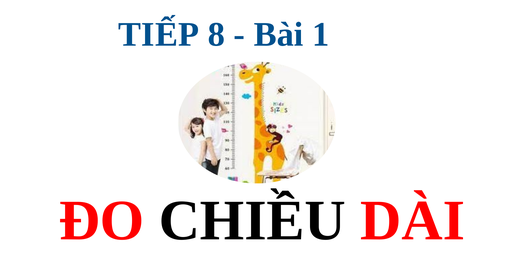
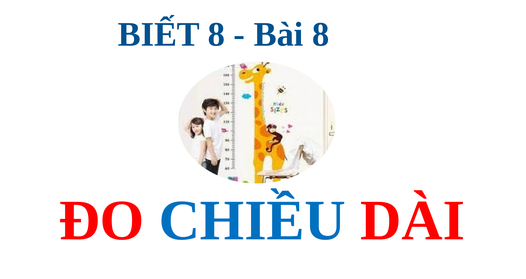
TIẾP: TIẾP -> BIẾT (159, 34)
Bài 1: 1 -> 8 (321, 34)
CHIỀU colour: black -> blue (252, 220)
